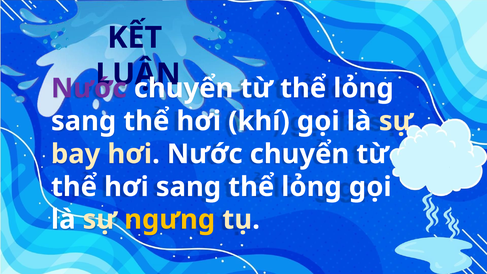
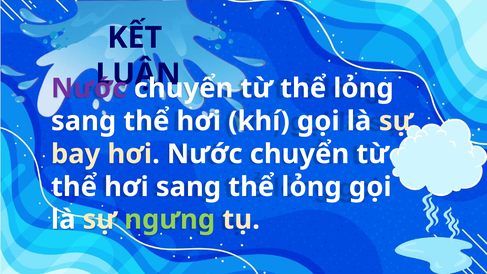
ngưng colour: yellow -> light green (170, 219)
